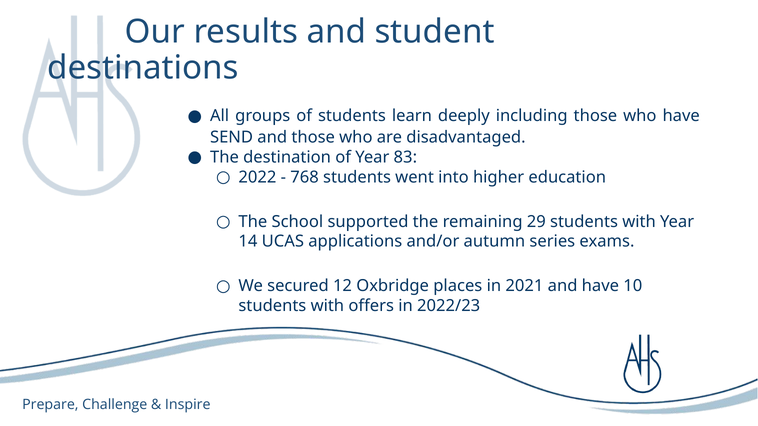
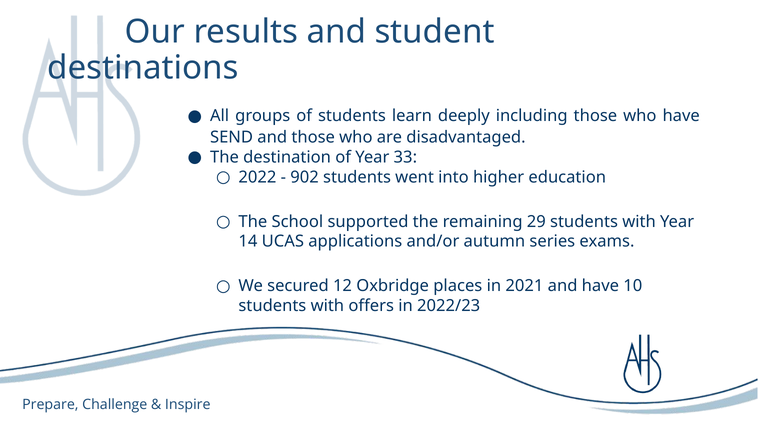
83: 83 -> 33 (405, 157)
768: 768 -> 902 (305, 177)
